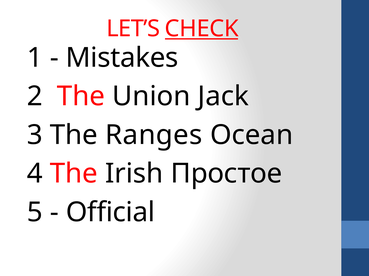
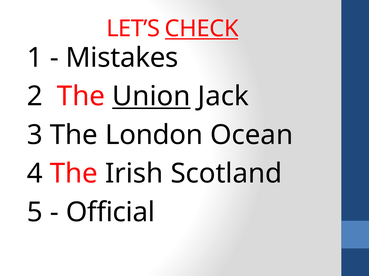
Union underline: none -> present (151, 97)
Ranges: Ranges -> London (154, 135)
Простое: Простое -> Scotland (226, 174)
